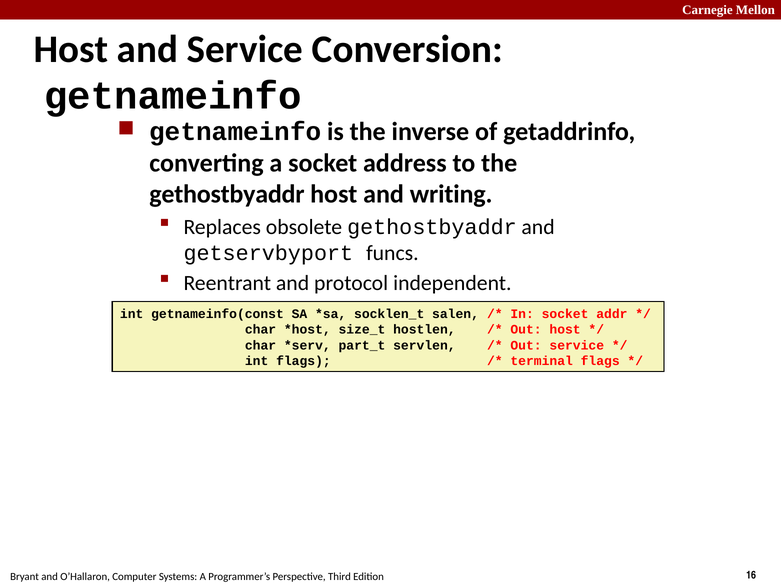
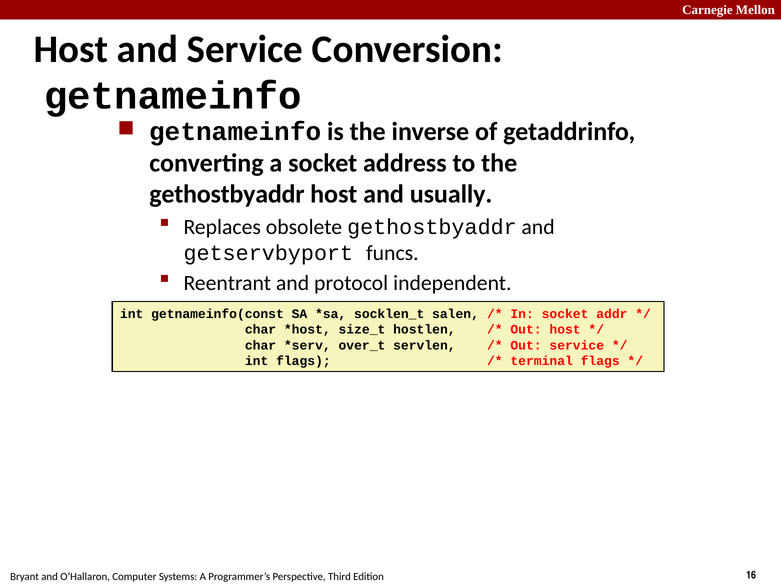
writing: writing -> usually (451, 194)
part_t: part_t -> over_t (362, 346)
